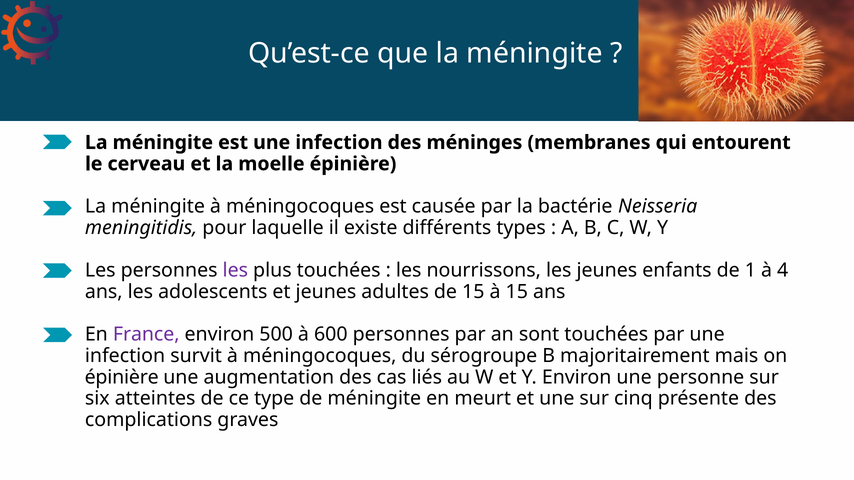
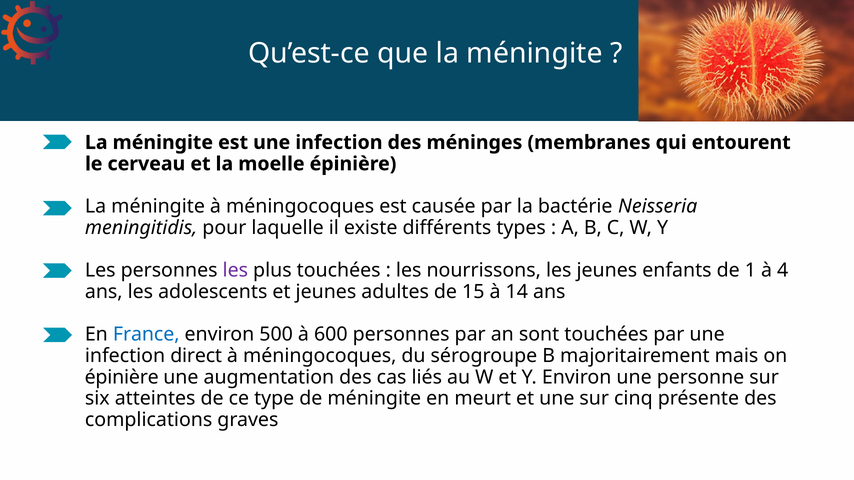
à 15: 15 -> 14 (517, 292)
France colour: purple -> blue (146, 335)
survit: survit -> direct (196, 356)
